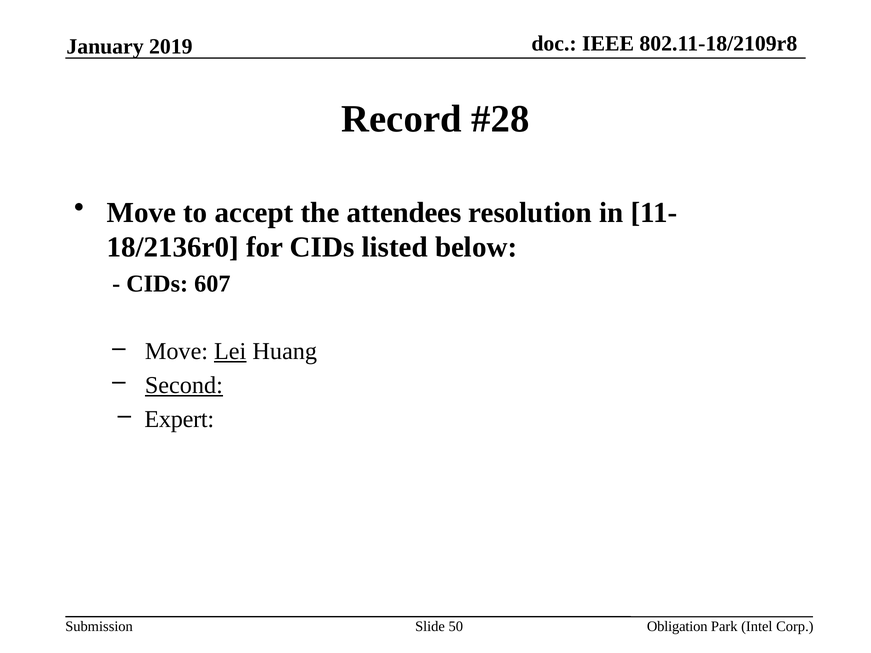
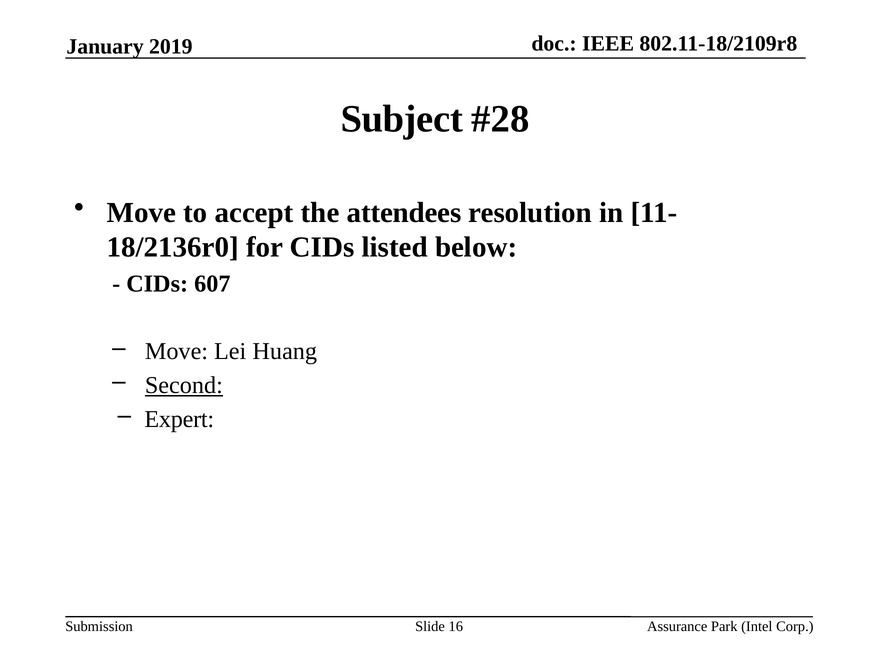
Record: Record -> Subject (402, 119)
Lei underline: present -> none (230, 352)
50: 50 -> 16 (456, 627)
Obligation: Obligation -> Assurance (677, 627)
